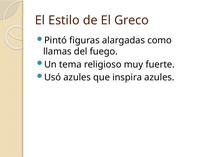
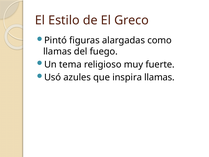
inspira azules: azules -> llamas (159, 77)
